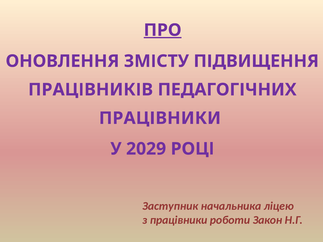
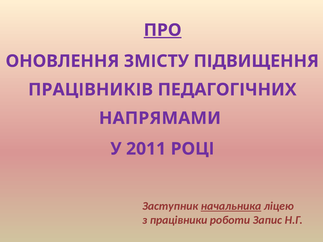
ПРАЦІВНИКИ: ПРАЦІВНИКИ -> НАПРЯМАМИ (160, 118)
2029: 2029 -> 2011 (146, 149)
начальника underline: none -> present (231, 206)
Закон: Закон -> Запис (267, 220)
